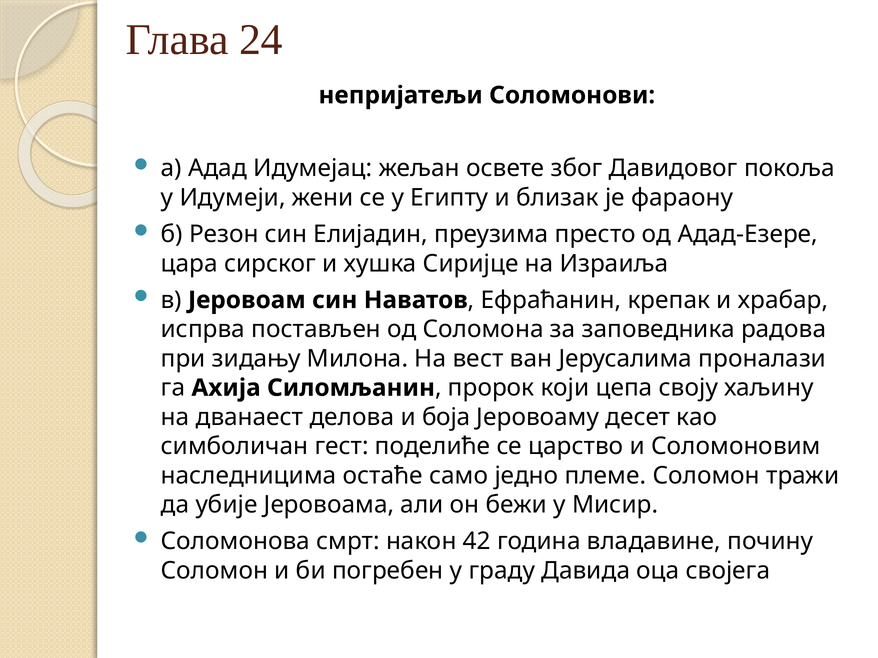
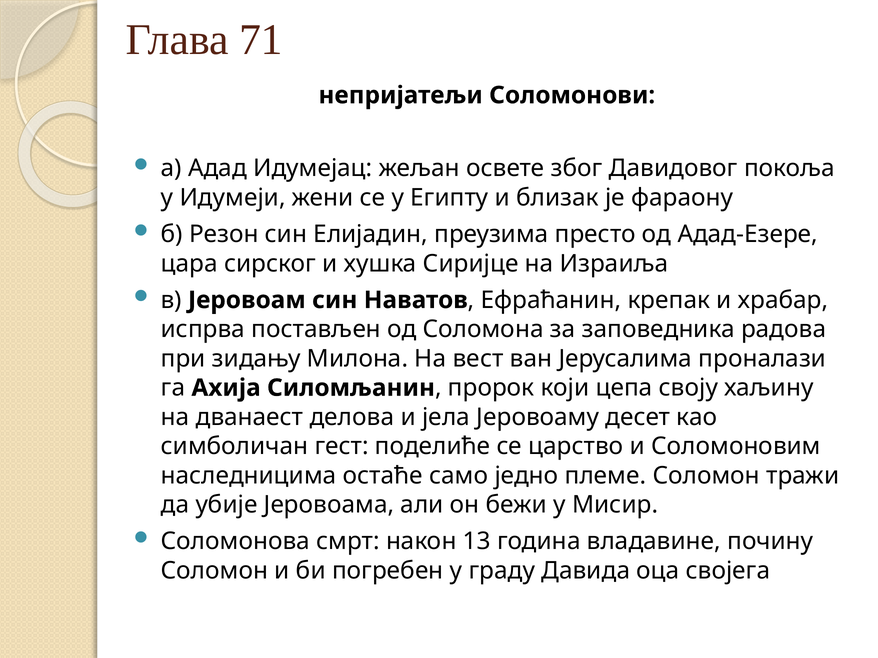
24: 24 -> 71 (261, 40)
боја: боја -> јела (446, 417)
42: 42 -> 13 (477, 542)
